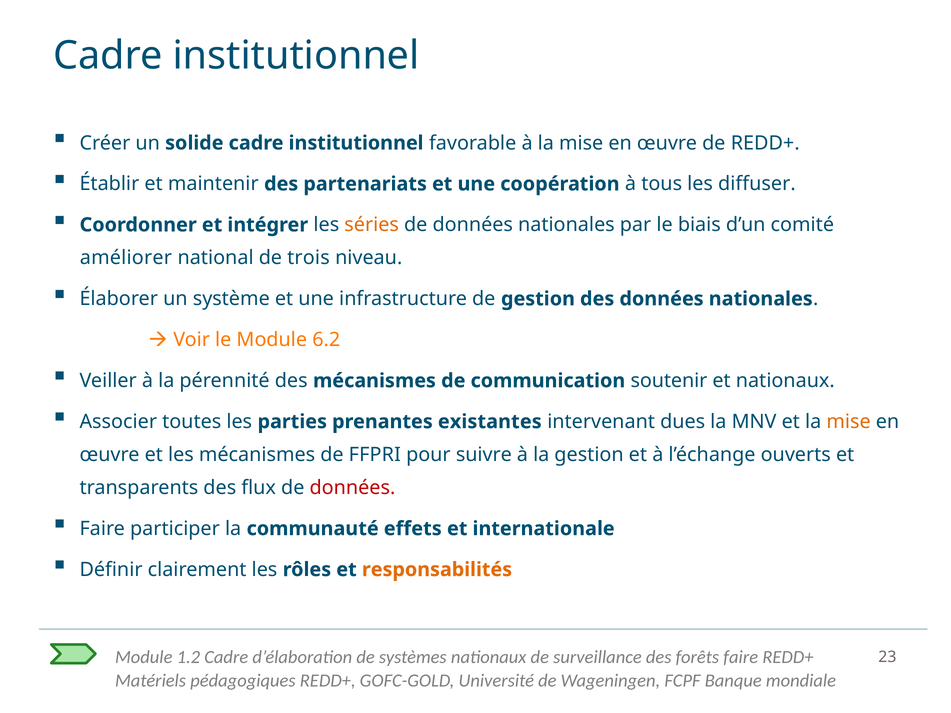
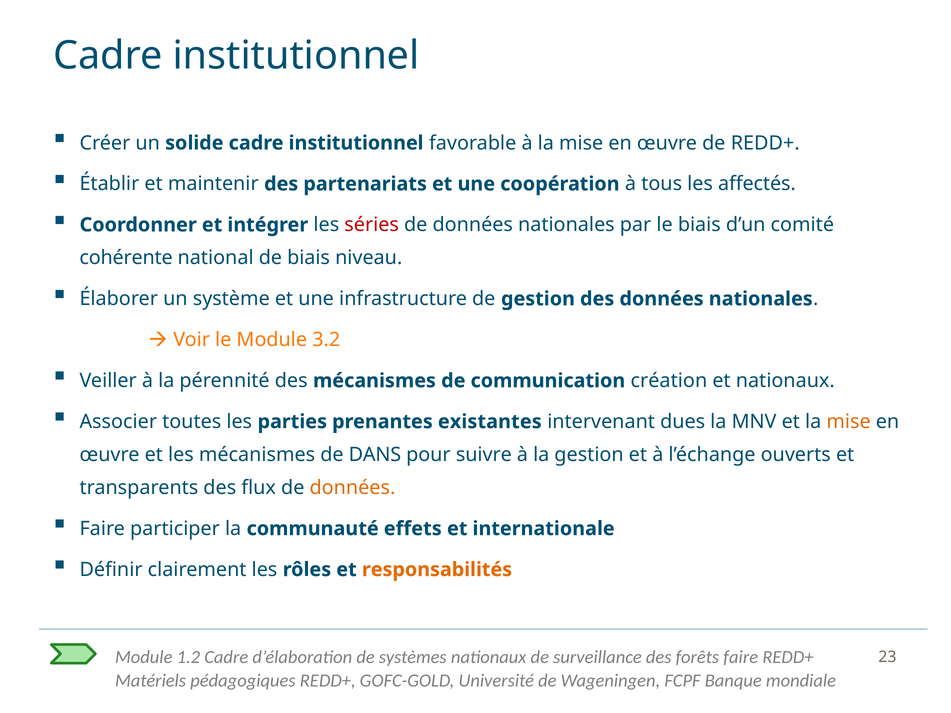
diffuser: diffuser -> affectés (757, 184)
séries colour: orange -> red (372, 225)
améliorer: améliorer -> cohérente (126, 258)
de trois: trois -> biais (309, 258)
6.2: 6.2 -> 3.2 (326, 340)
soutenir: soutenir -> création (669, 381)
FFPRI: FFPRI -> DANS (375, 455)
données colour: red -> orange (352, 488)
